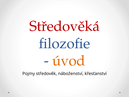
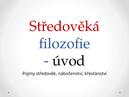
úvod colour: orange -> black (69, 61)
